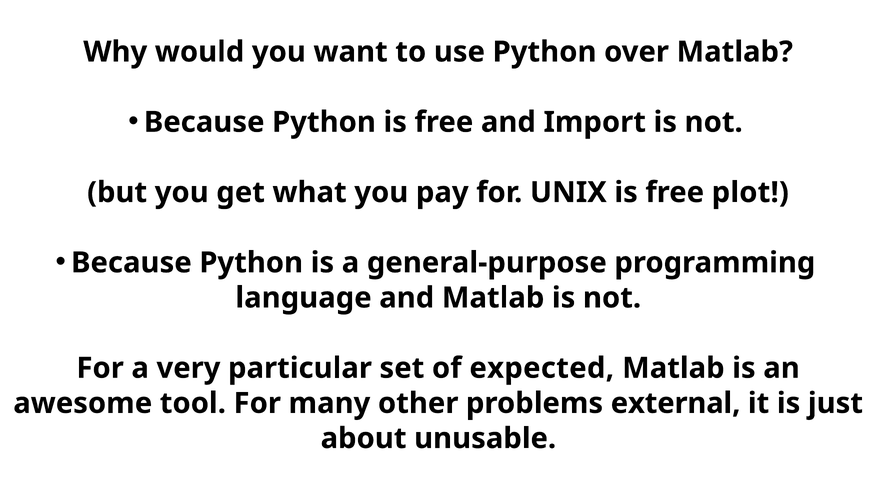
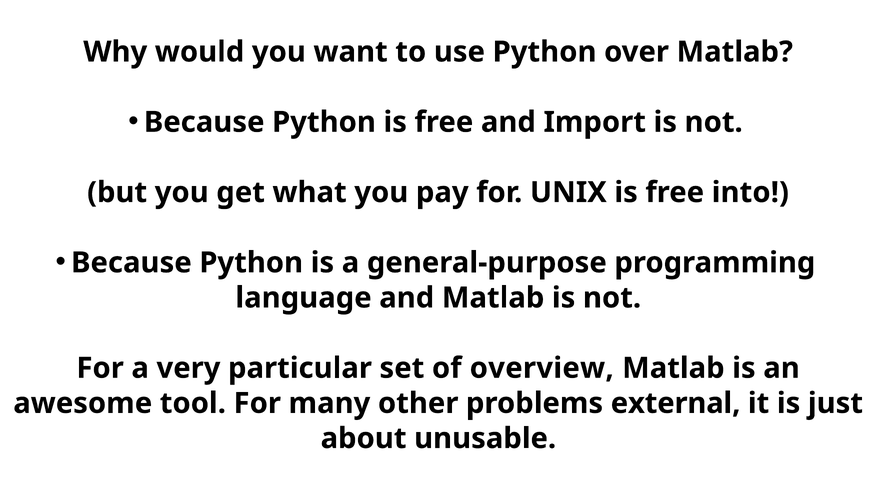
plot: plot -> into (750, 192)
expected: expected -> overview (542, 368)
